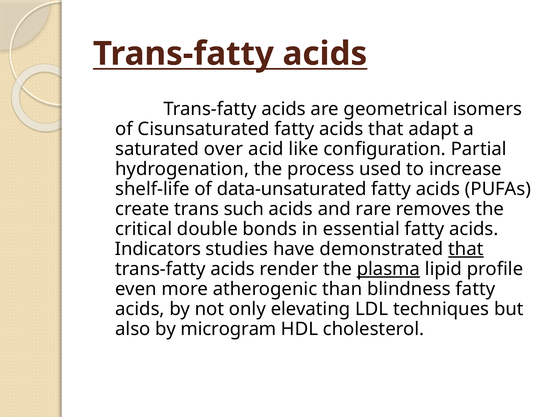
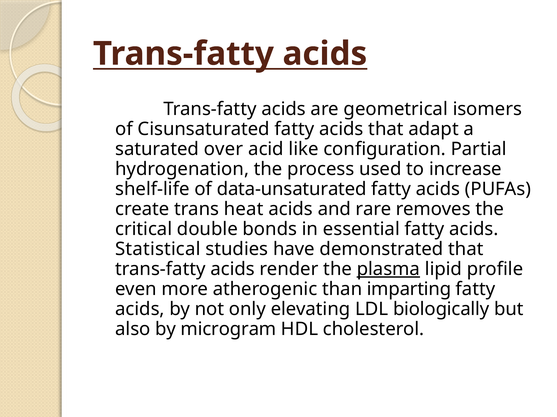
such: such -> heat (244, 209)
Indicators: Indicators -> Statistical (158, 250)
that underline: present -> none (466, 250)
blindness: blindness -> imparting (409, 290)
techniques: techniques -> biologically (441, 310)
